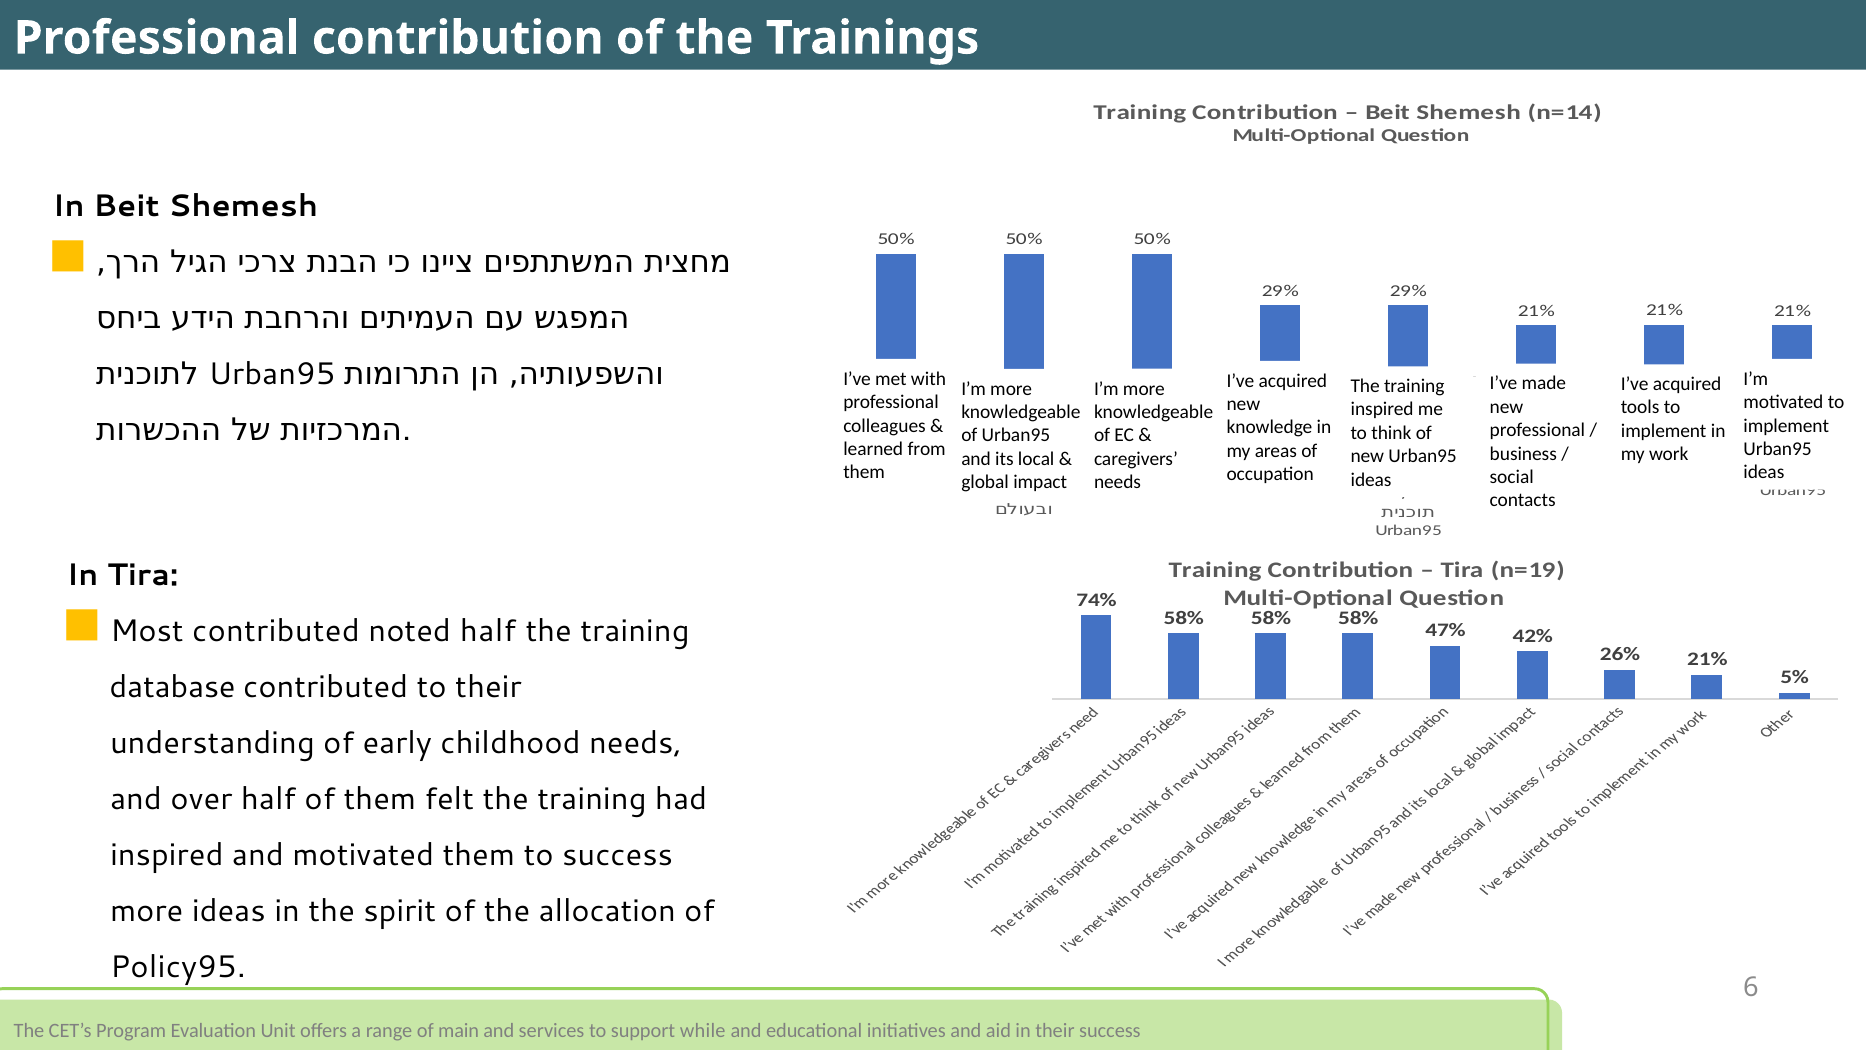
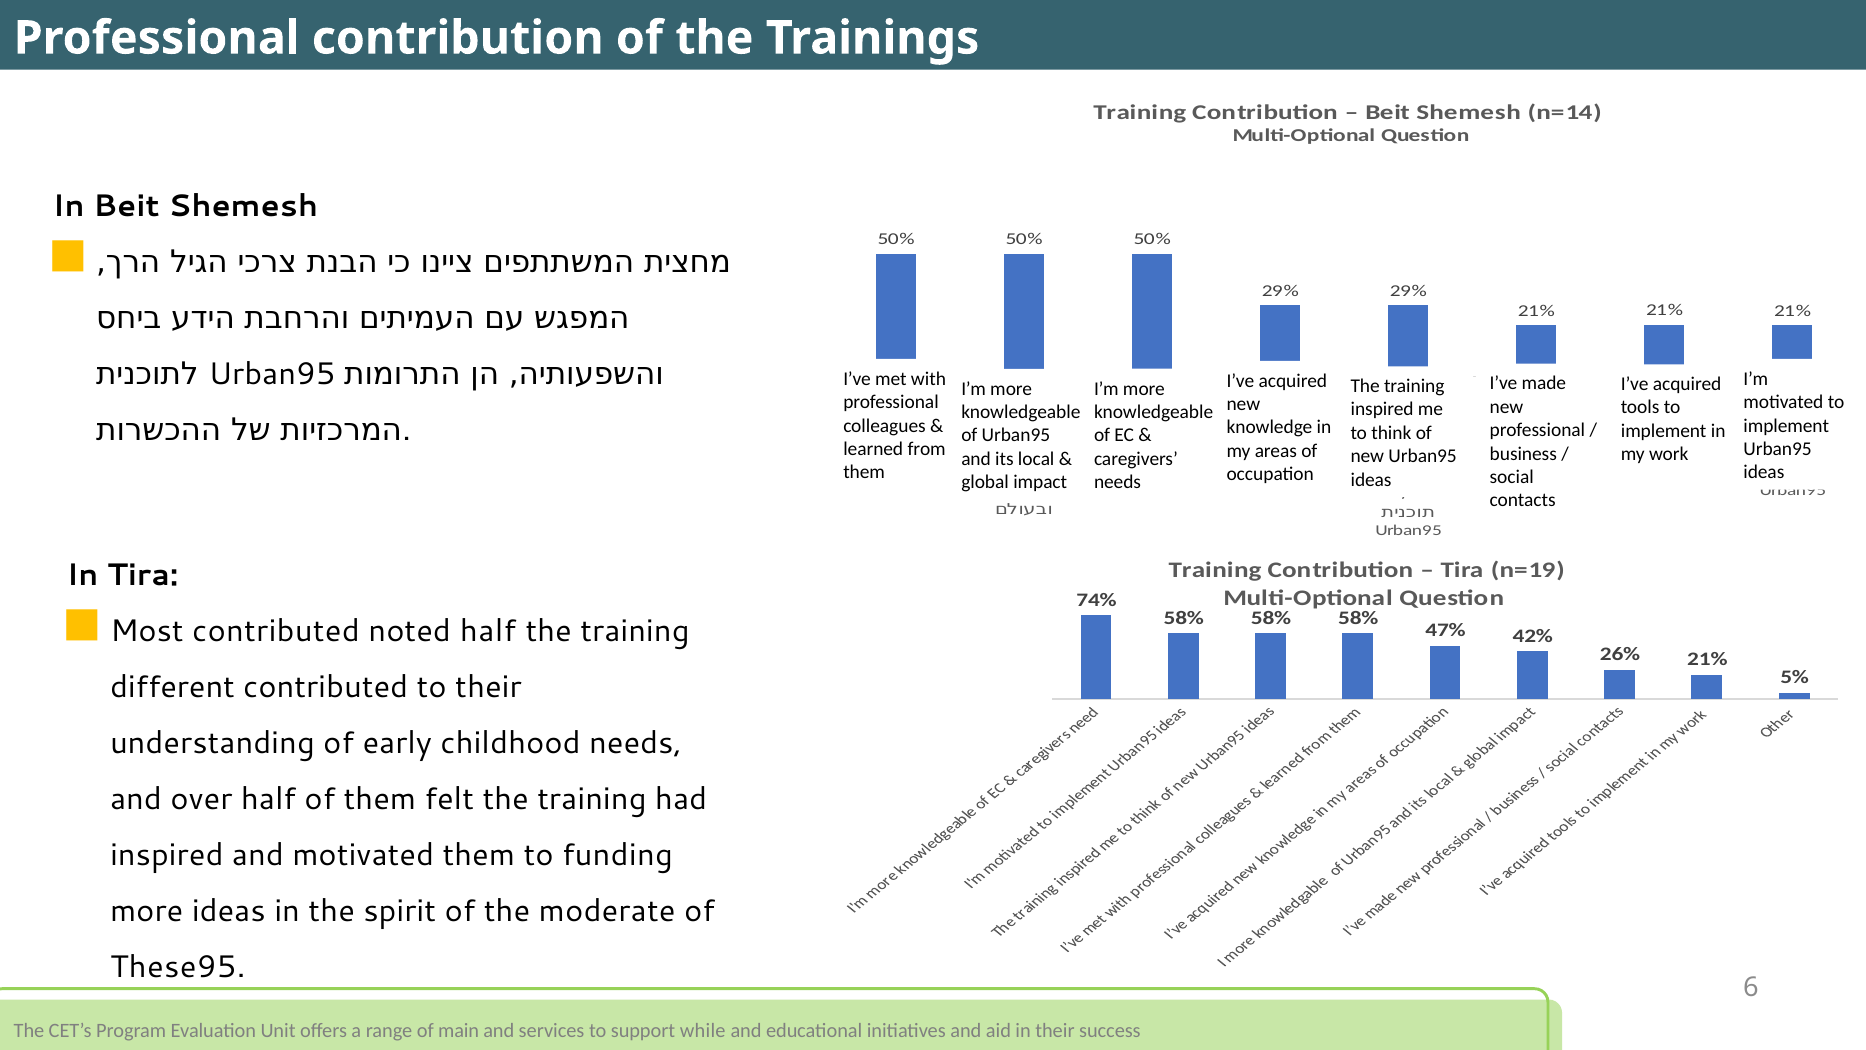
database: database -> different (173, 687)
to success: success -> funding (617, 855)
allocation: allocation -> moderate (607, 911)
Policy95: Policy95 -> These95 (178, 967)
